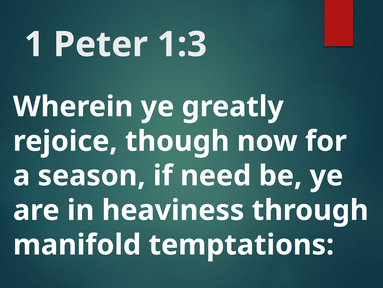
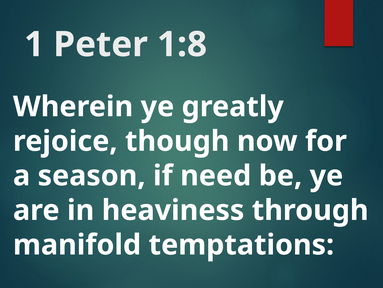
1:3: 1:3 -> 1:8 (182, 44)
